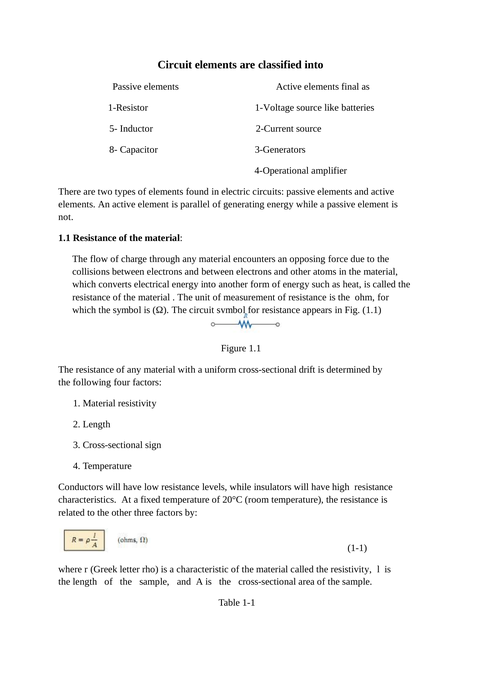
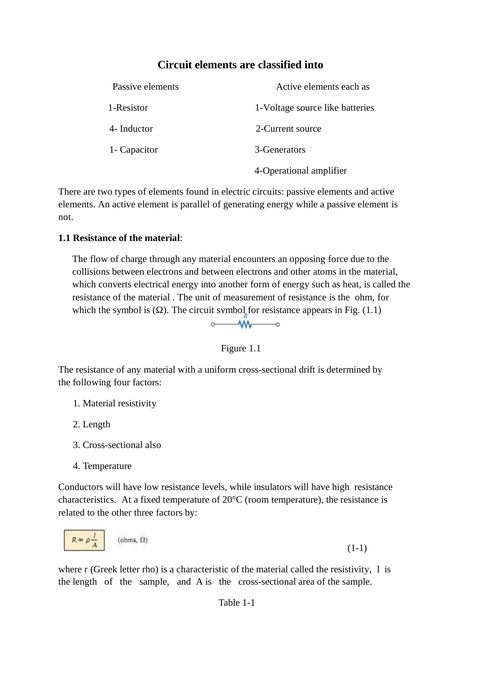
final: final -> each (350, 87)
5-: 5- -> 4- (113, 129)
8-: 8- -> 1- (113, 150)
sign: sign -> also (153, 445)
